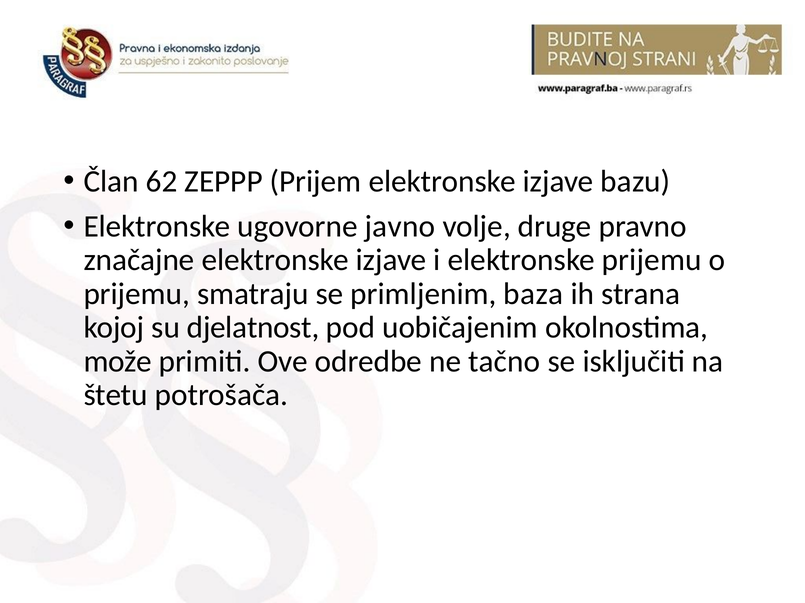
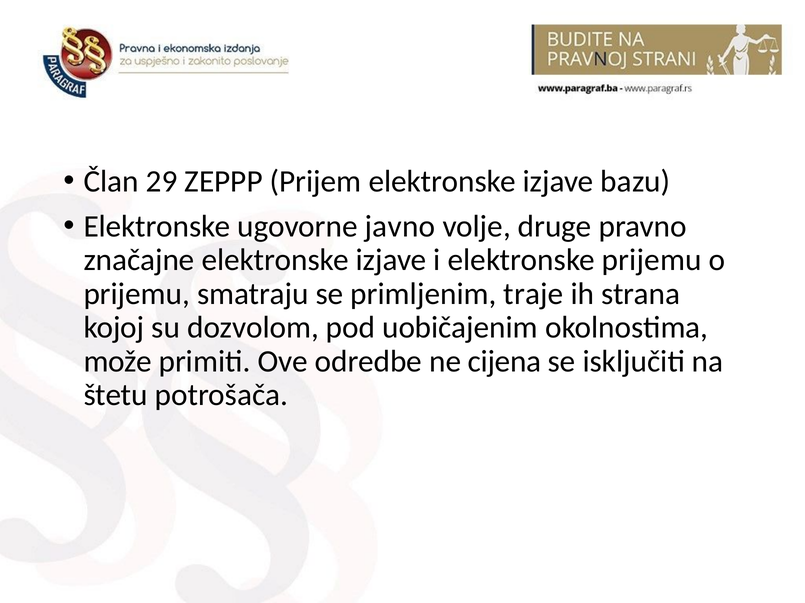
62: 62 -> 29 (162, 181)
baza: baza -> traje (533, 294)
djelatnost: djelatnost -> dozvolom (253, 328)
tačno: tačno -> cijena (505, 362)
